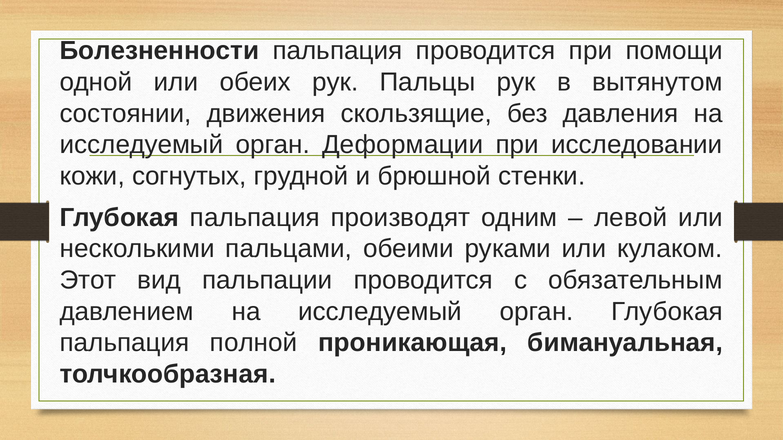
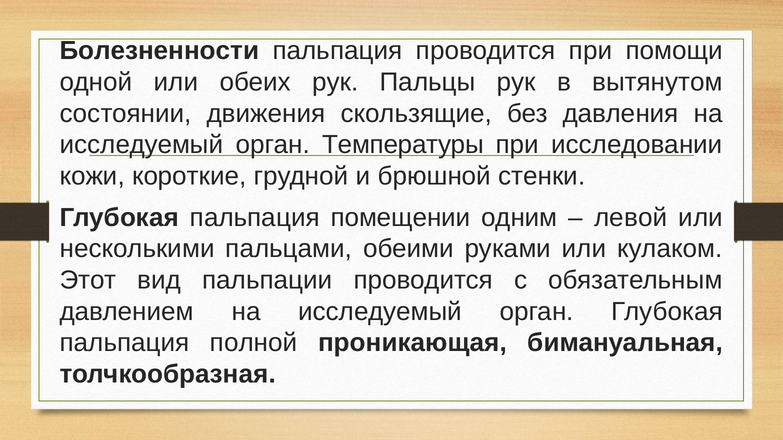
Деформации: Деформации -> Температуры (403, 145)
согнутых: согнутых -> короткие (189, 176)
производят: производят -> помещении (401, 218)
